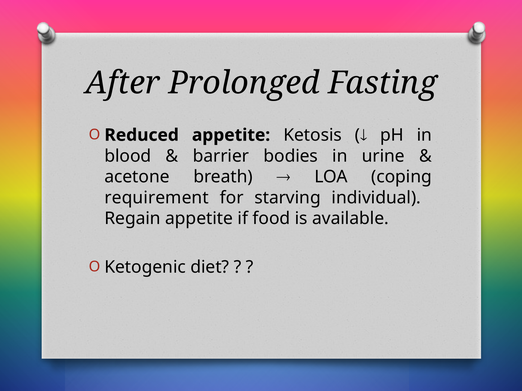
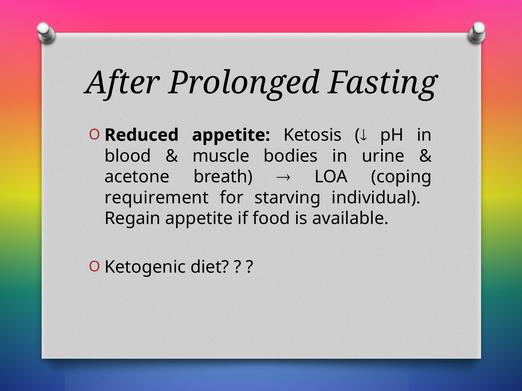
barrier: barrier -> muscle (221, 156)
